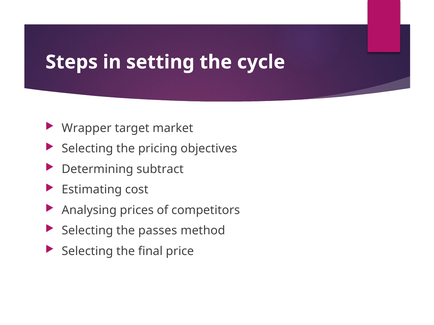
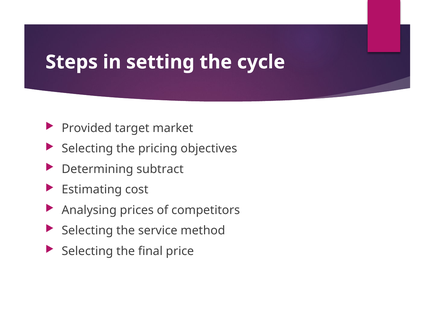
Wrapper: Wrapper -> Provided (87, 128)
passes: passes -> service (158, 231)
